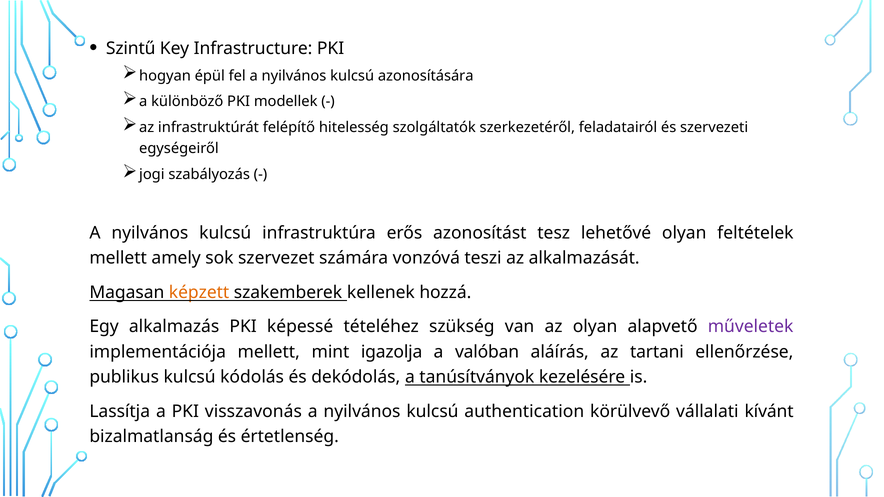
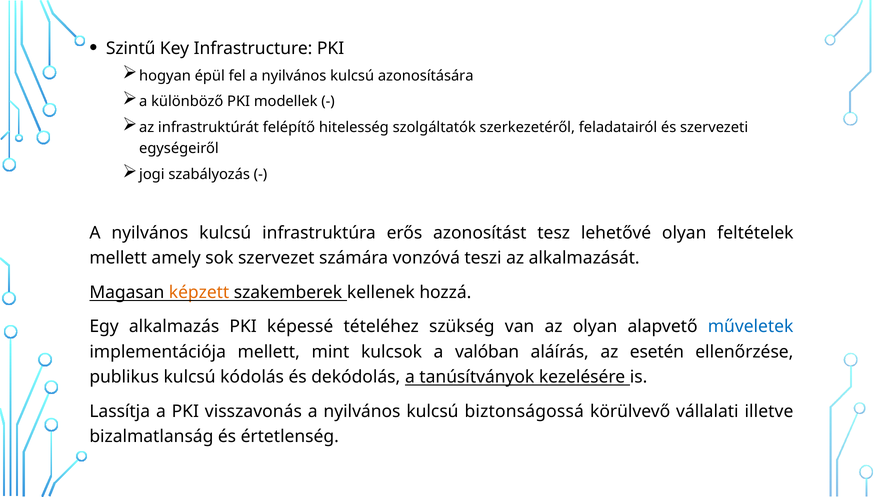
műveletek colour: purple -> blue (751, 327)
igazolja: igazolja -> kulcsok (392, 352)
tartani: tartani -> esetén (657, 352)
authentication: authentication -> biztonságossá (524, 412)
kívánt: kívánt -> illetve (769, 412)
